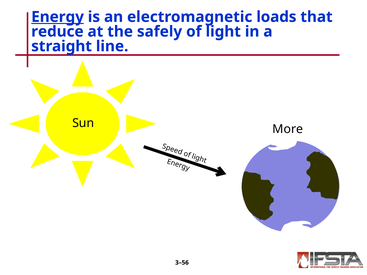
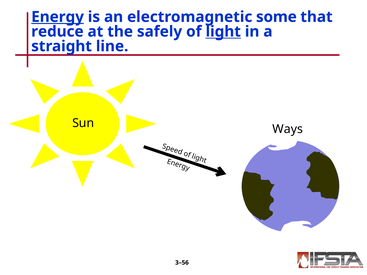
loads: loads -> some (276, 17)
light underline: none -> present (223, 32)
More: More -> Ways (288, 129)
